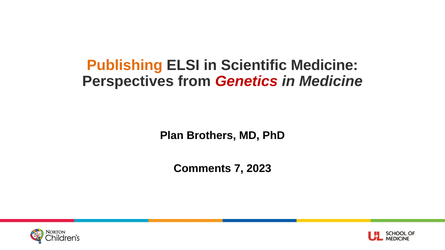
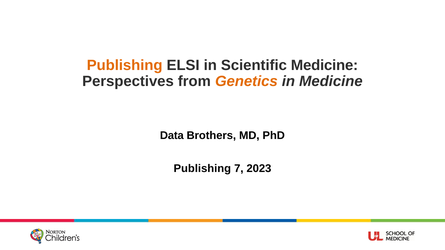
Genetics colour: red -> orange (246, 81)
Plan: Plan -> Data (172, 136)
Comments: Comments -> Publishing (202, 169)
